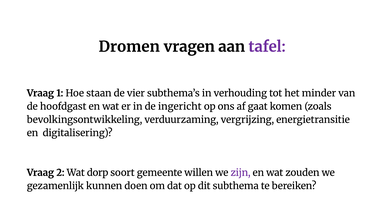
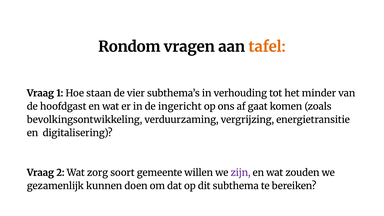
Dromen: Dromen -> Rondom (129, 47)
tafel colour: purple -> orange (267, 47)
dorp: dorp -> zorg (98, 173)
